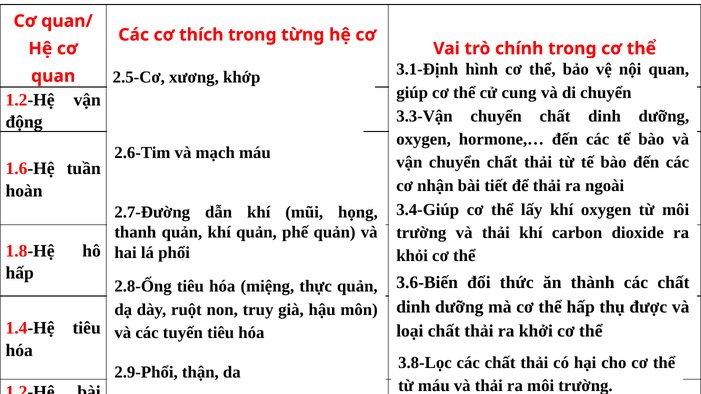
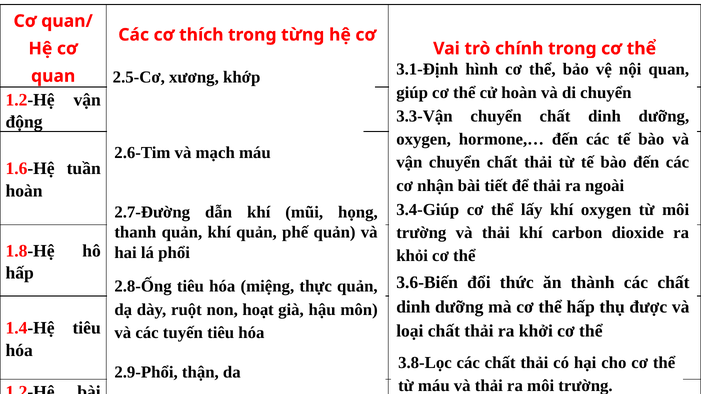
cử cung: cung -> hoàn (519, 93)
truy: truy -> hoạt (258, 310)
